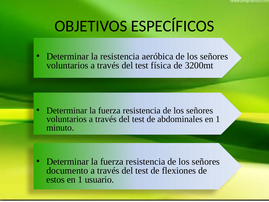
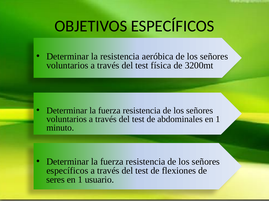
documento: documento -> específicos (67, 170)
estos: estos -> seres (56, 179)
